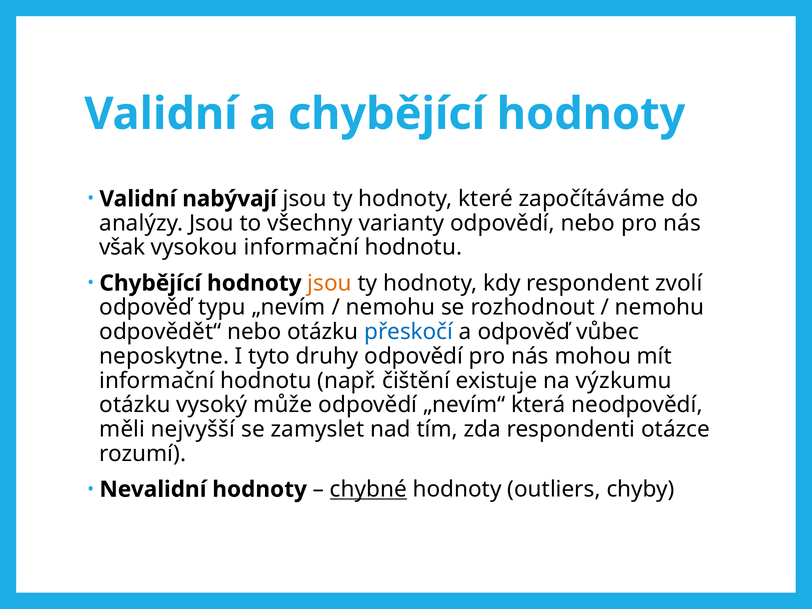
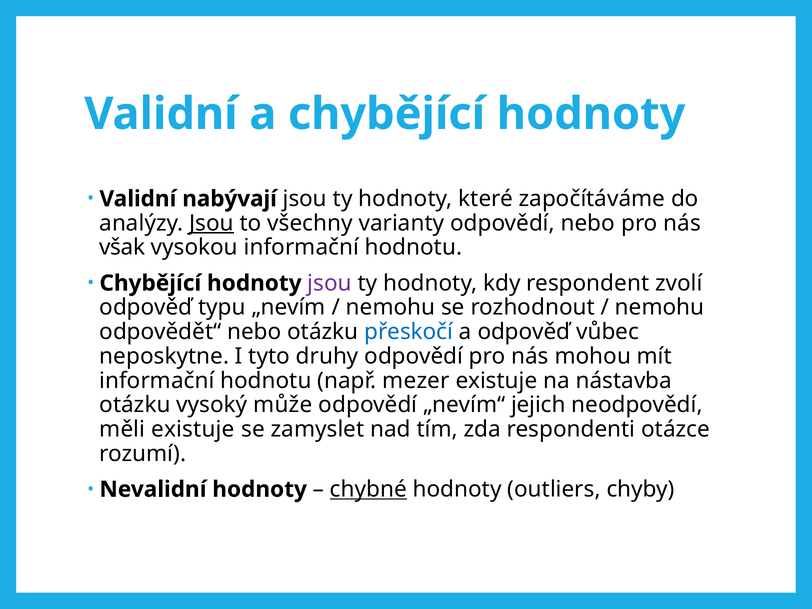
Jsou underline: none -> present (211, 223)
jsou colour: orange -> purple (330, 283)
čištění: čištění -> mezer (416, 381)
výzkumu: výzkumu -> nástavba (624, 381)
která: která -> jejich (538, 405)
měli nejvyšší: nejvyšší -> existuje (193, 429)
